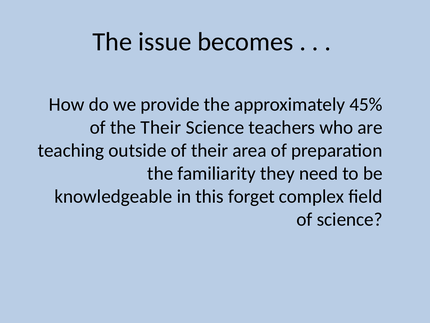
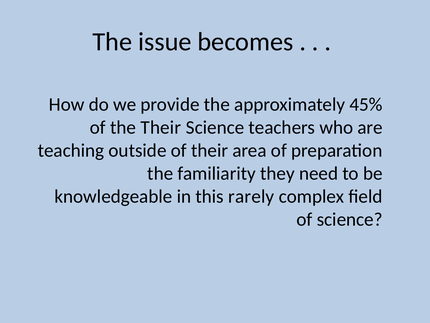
forget: forget -> rarely (251, 196)
